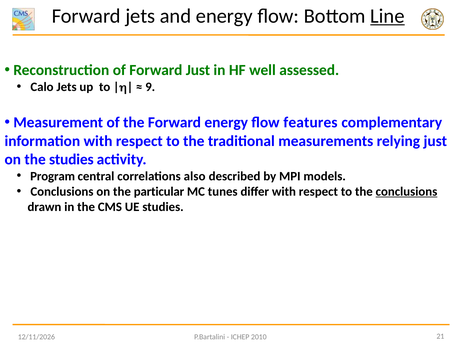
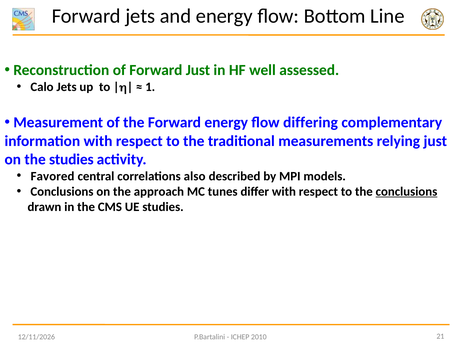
Line underline: present -> none (387, 16)
9: 9 -> 1 (150, 87)
features: features -> differing (311, 122)
Program: Program -> Favored (53, 176)
particular: particular -> approach (159, 191)
